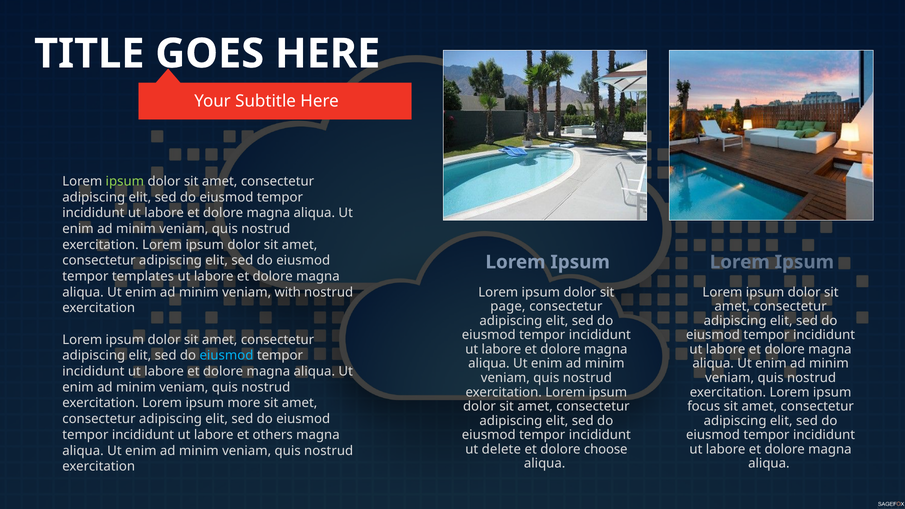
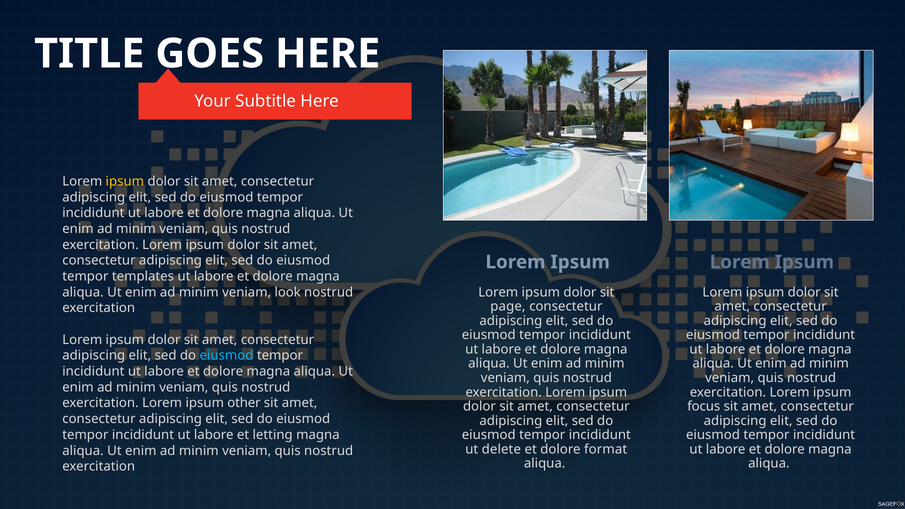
ipsum colour: light green -> yellow (125, 181)
with: with -> look (288, 292)
more: more -> other (244, 403)
others: others -> letting (273, 435)
choose: choose -> format (606, 449)
